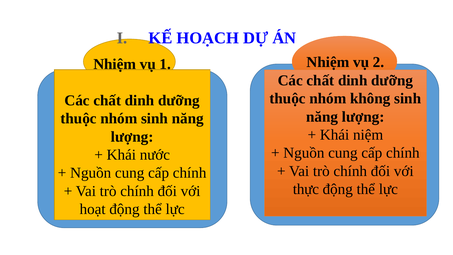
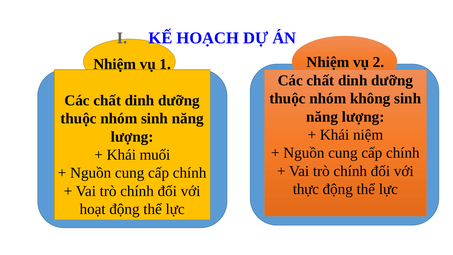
nước: nước -> muối (155, 155)
